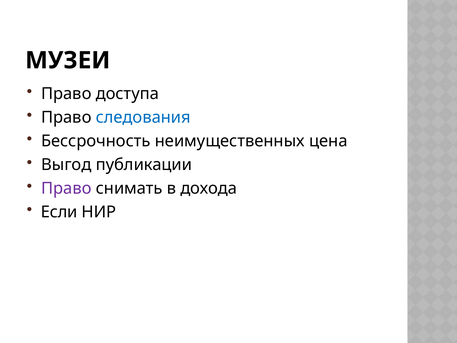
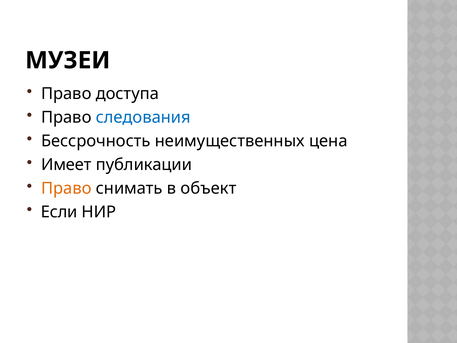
Выгод: Выгод -> Имеет (66, 165)
Право colour: purple -> orange (66, 188)
дохода: дохода -> объект (209, 188)
